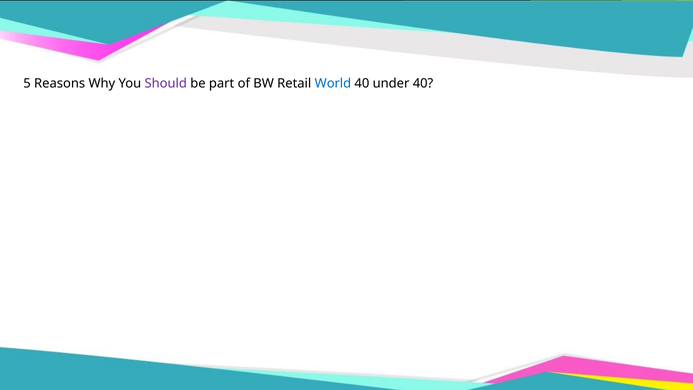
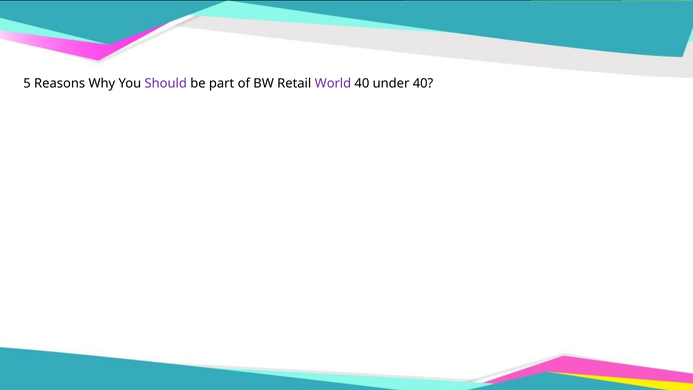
World colour: blue -> purple (333, 83)
